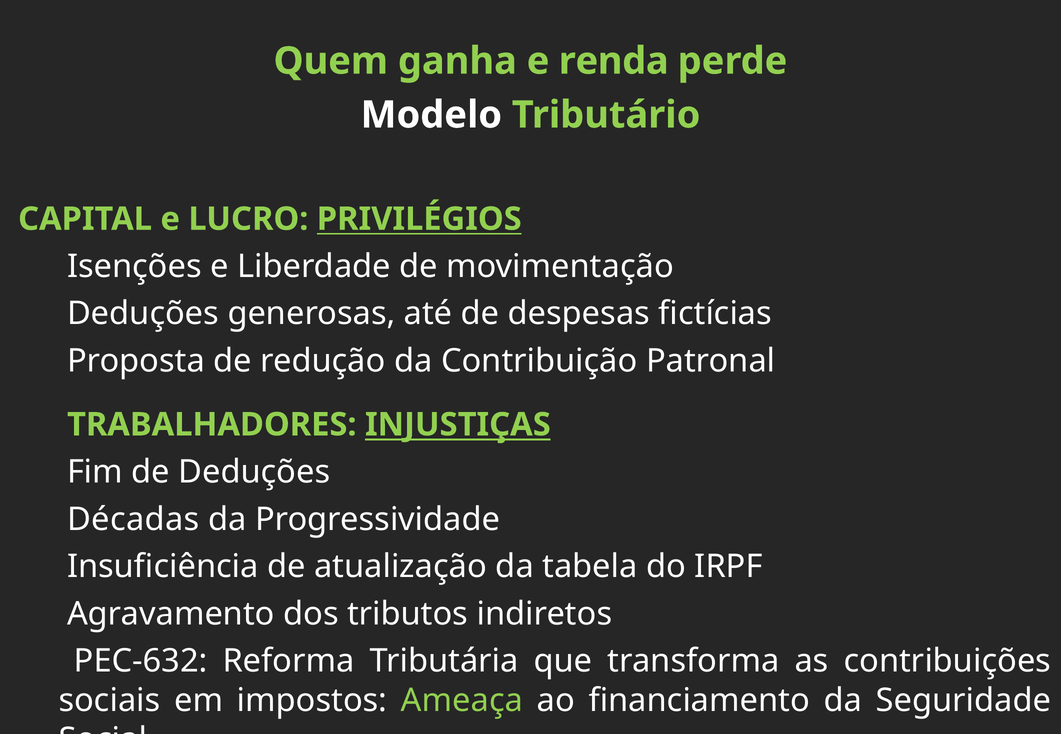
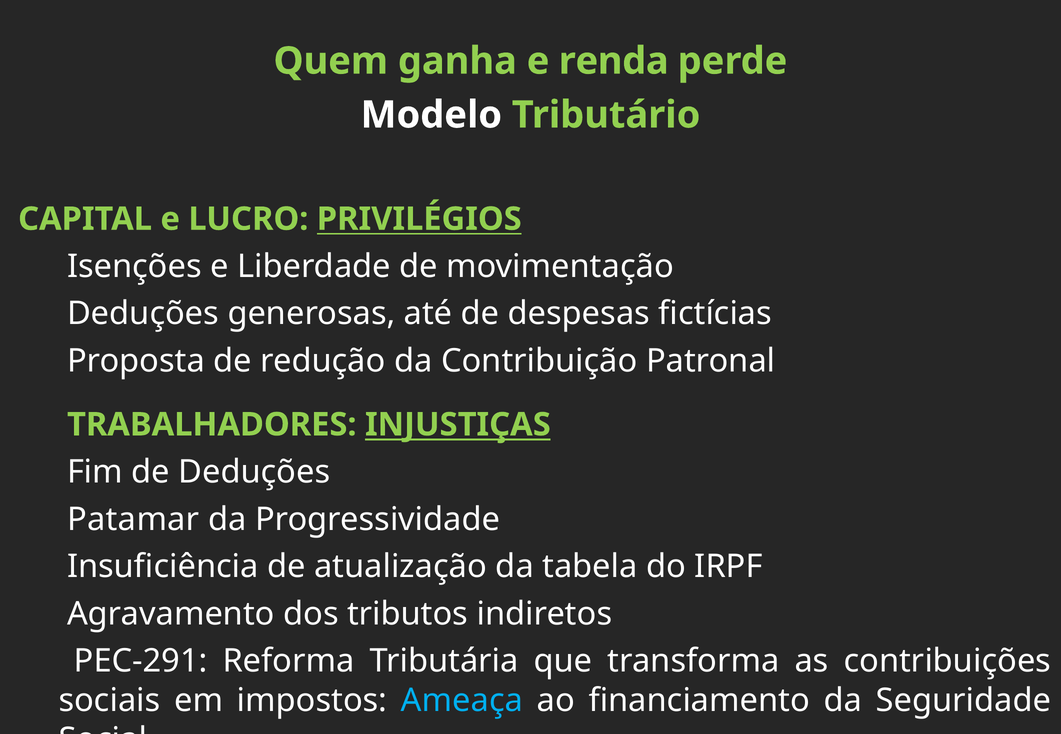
Décadas: Décadas -> Patamar (133, 520)
PEC-632: PEC-632 -> PEC-291 (141, 662)
Ameaça colour: light green -> light blue (462, 701)
